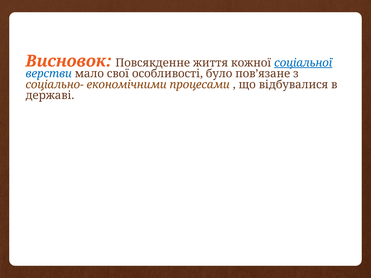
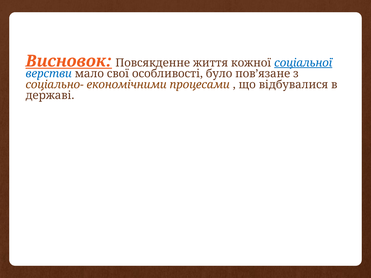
Висновок underline: none -> present (69, 61)
